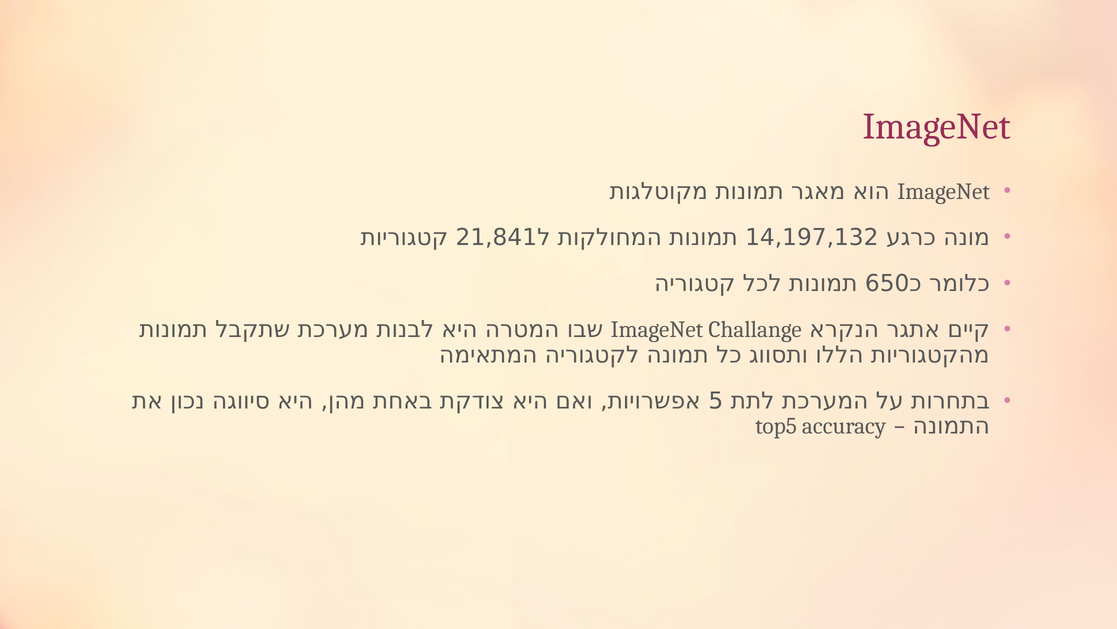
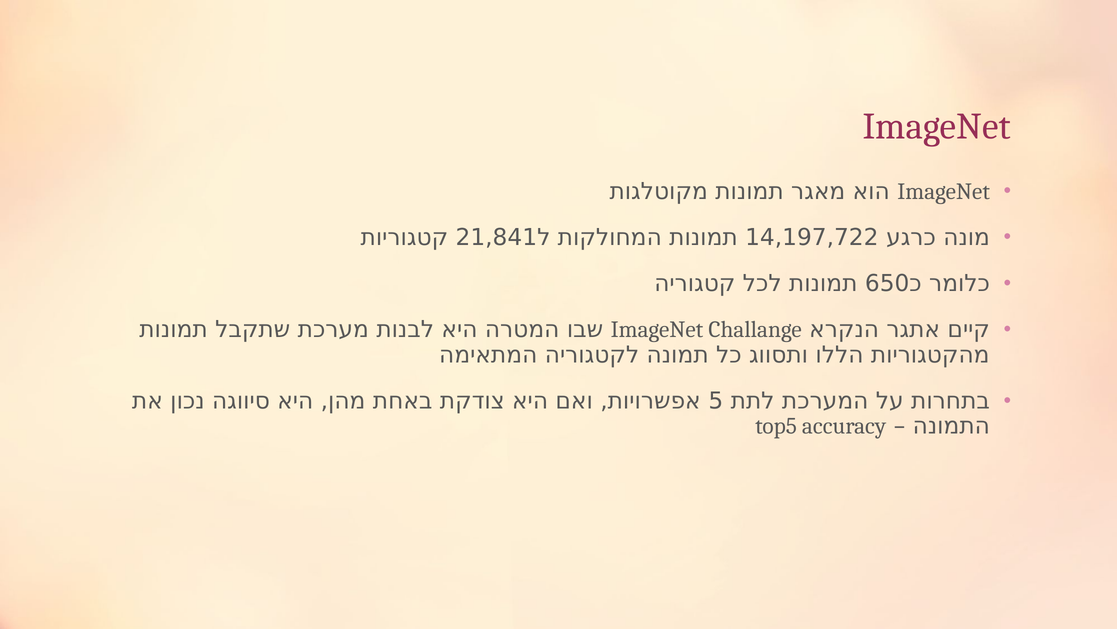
14,197,132: 14,197,132 -> 14,197,722 (812, 237)
